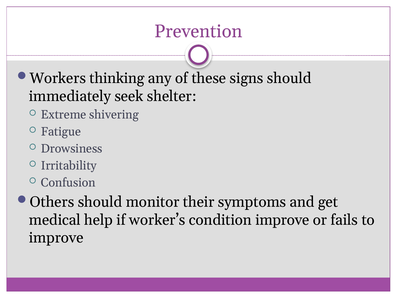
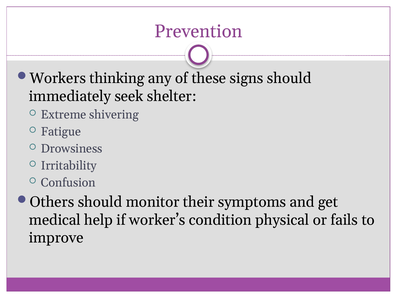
condition improve: improve -> physical (282, 220)
